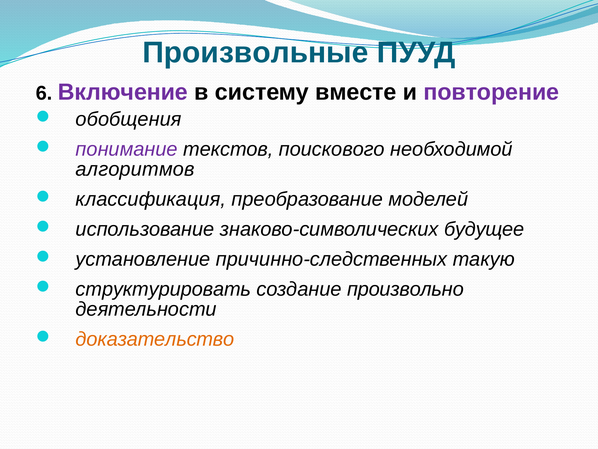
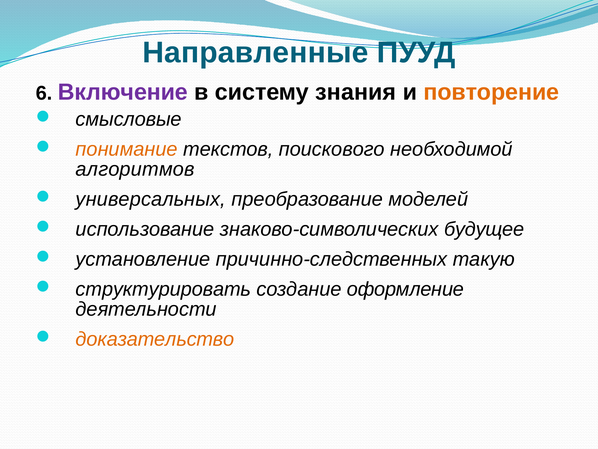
Произвольные: Произвольные -> Направленные (255, 53)
вместе: вместе -> знания (356, 92)
повторение colour: purple -> orange (491, 92)
обобщения: обобщения -> смысловые (129, 119)
понимание colour: purple -> orange (127, 149)
классификация: классификация -> универсальных (151, 199)
произвольно: произвольно -> оформление (405, 289)
